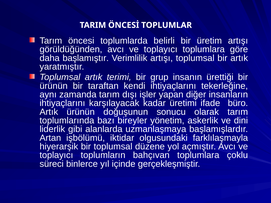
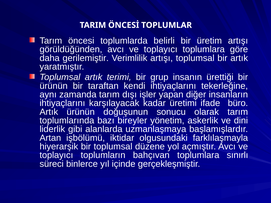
başlamıştır: başlamıştır -> gerilemiştir (86, 58)
çoklu: çoklu -> sınırlı (237, 155)
